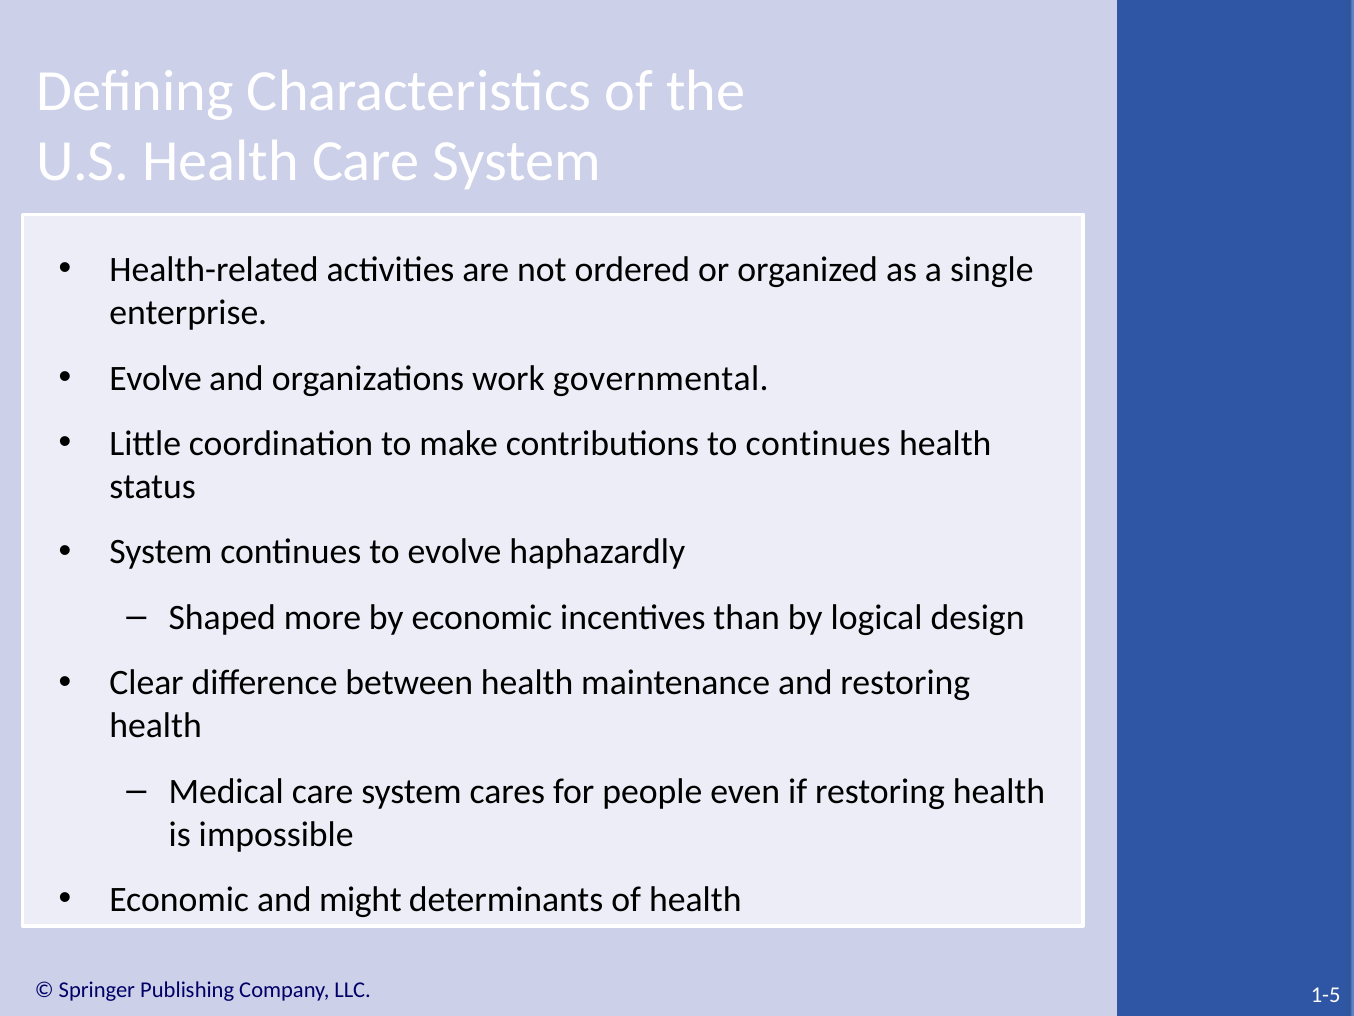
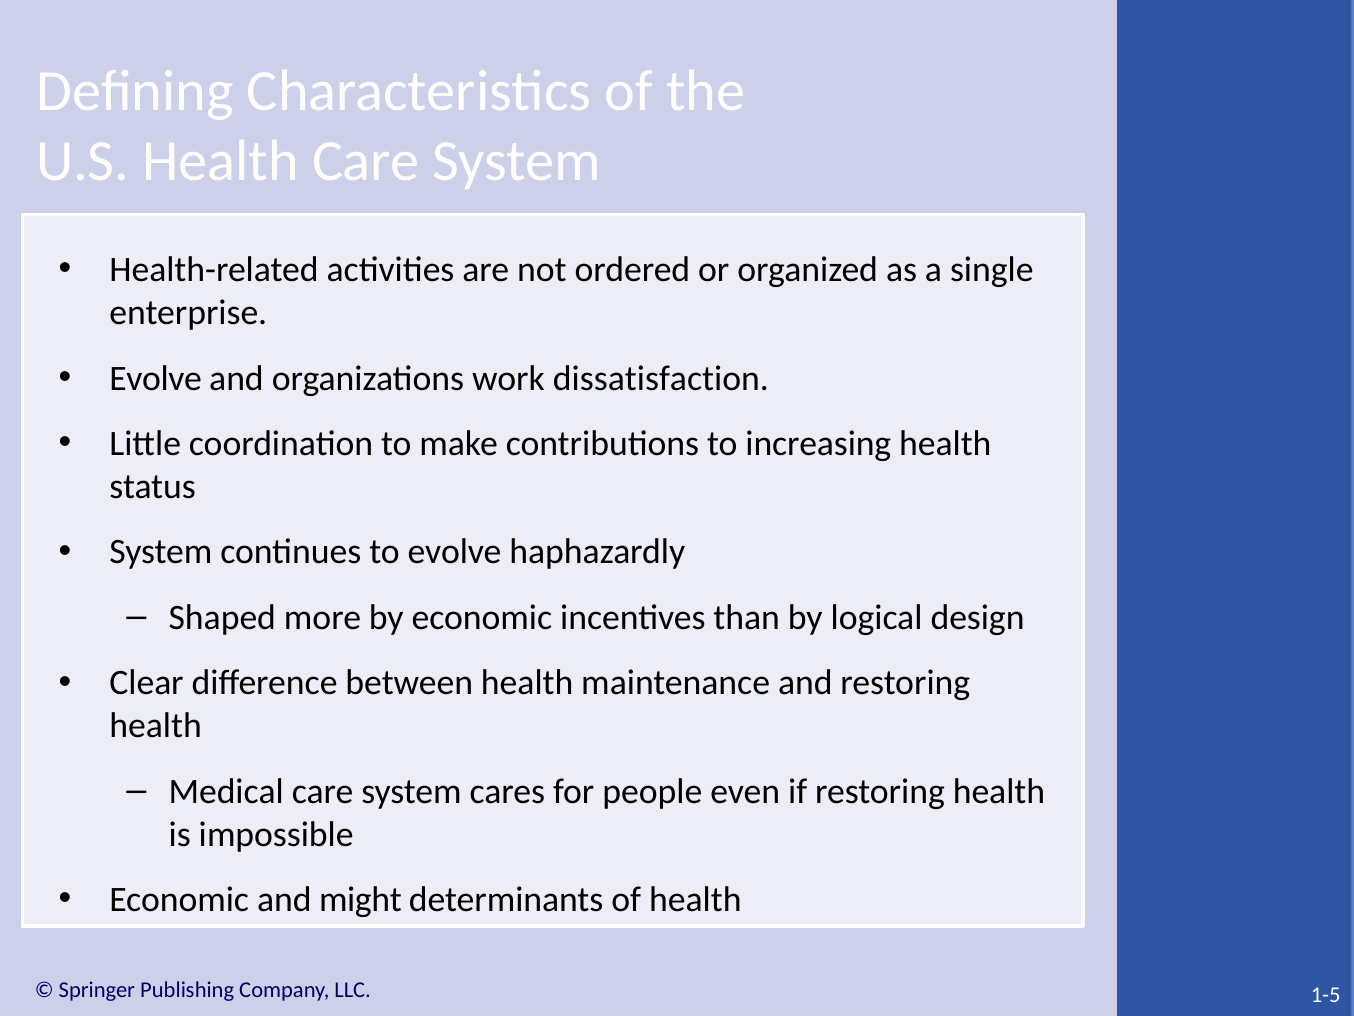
governmental: governmental -> dissatisfaction (661, 378)
to continues: continues -> increasing (818, 444)
